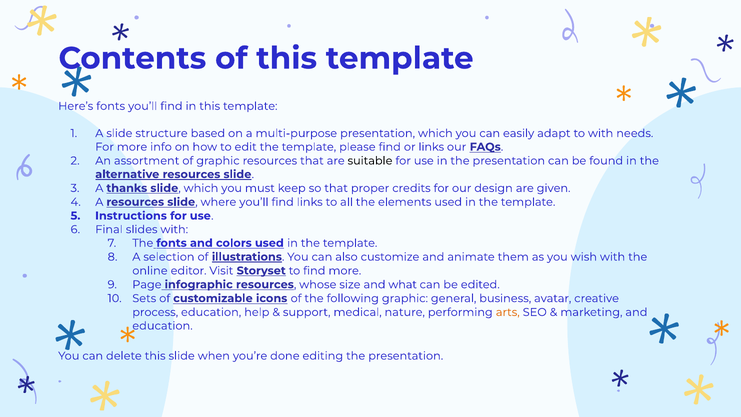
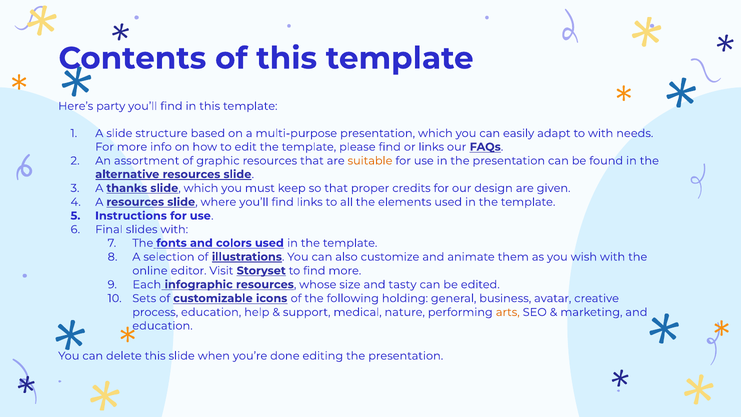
Here’s fonts: fonts -> party (111, 106)
suitable colour: black -> orange (370, 161)
Page: Page -> Each (147, 284)
what: what -> tasty (403, 284)
following graphic: graphic -> holding (405, 298)
